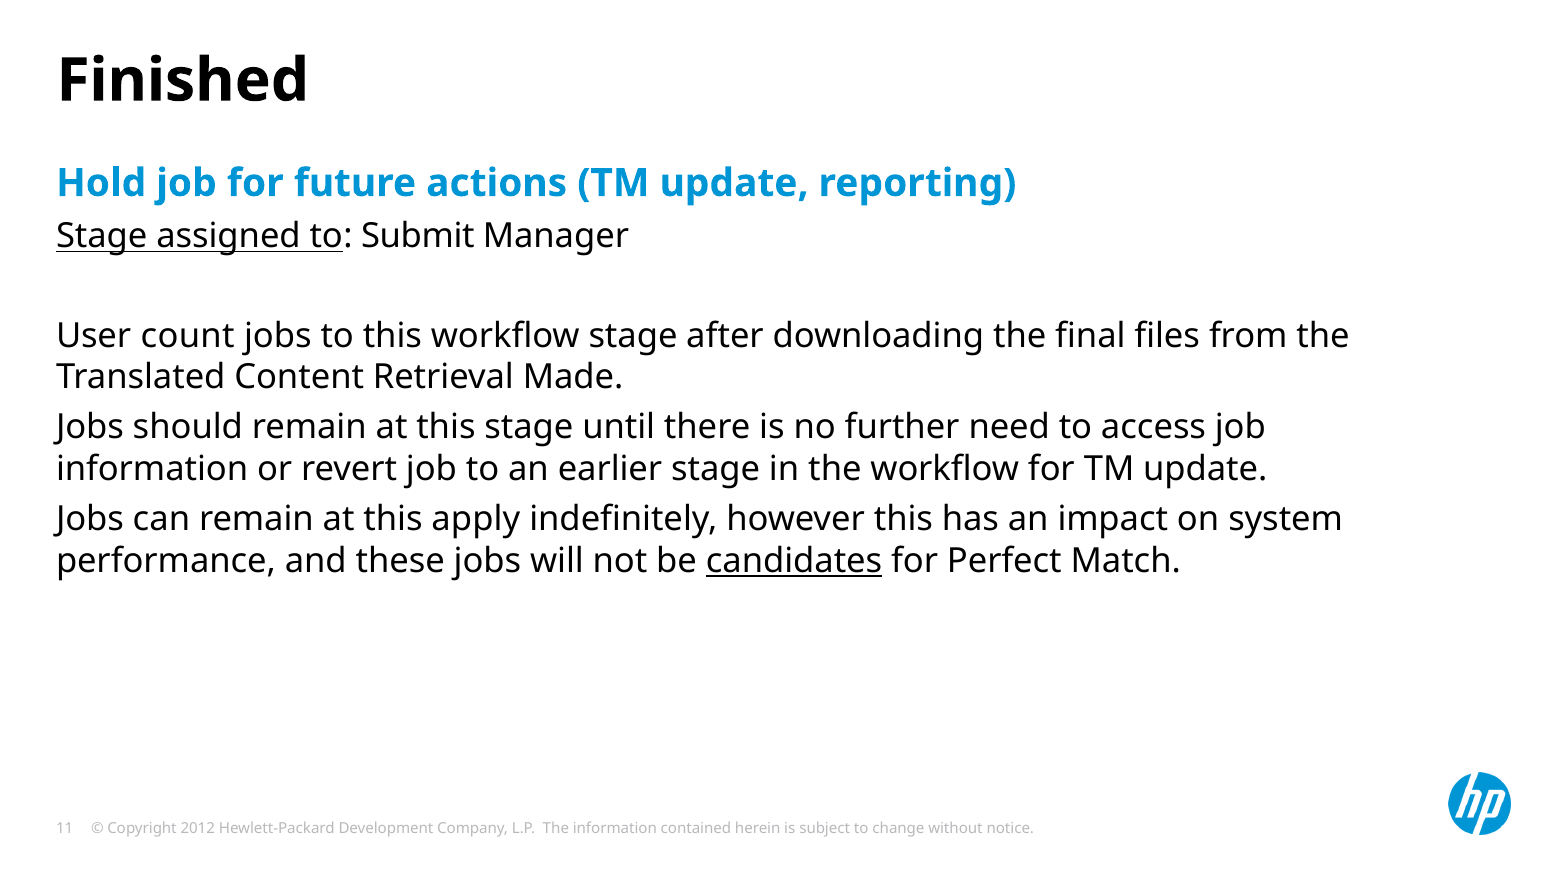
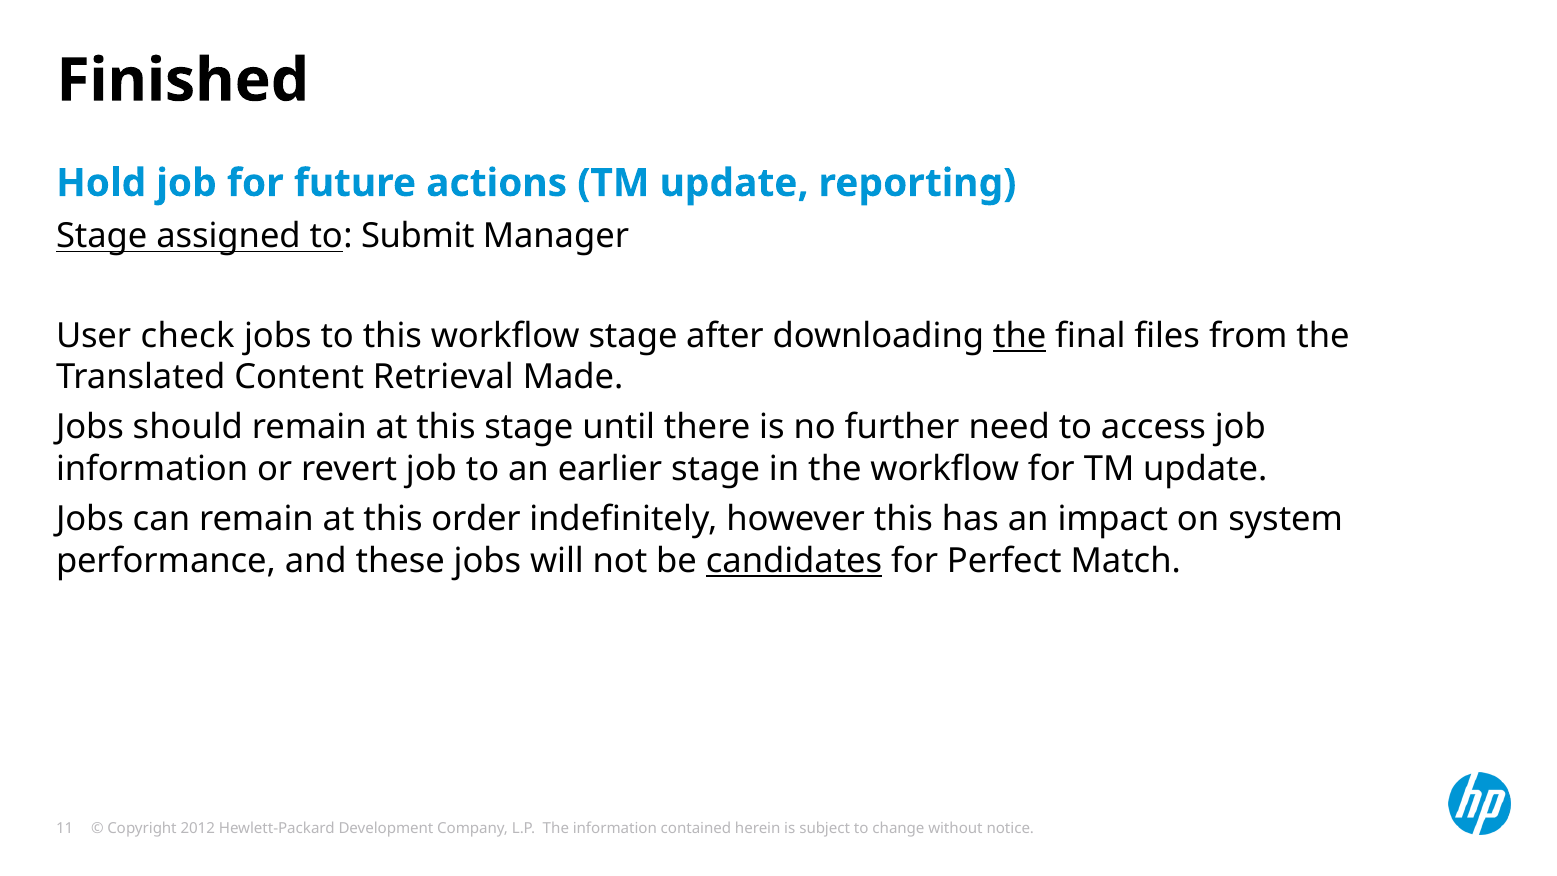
count: count -> check (188, 336)
the underline: none -> present (1020, 336)
apply: apply -> order (476, 519)
